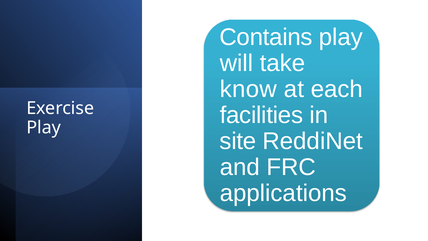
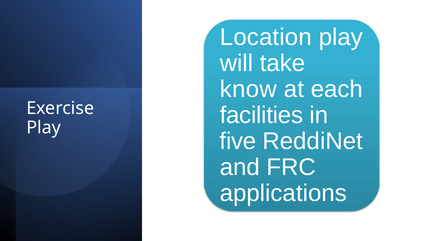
Contains: Contains -> Location (266, 37)
site: site -> five (238, 141)
